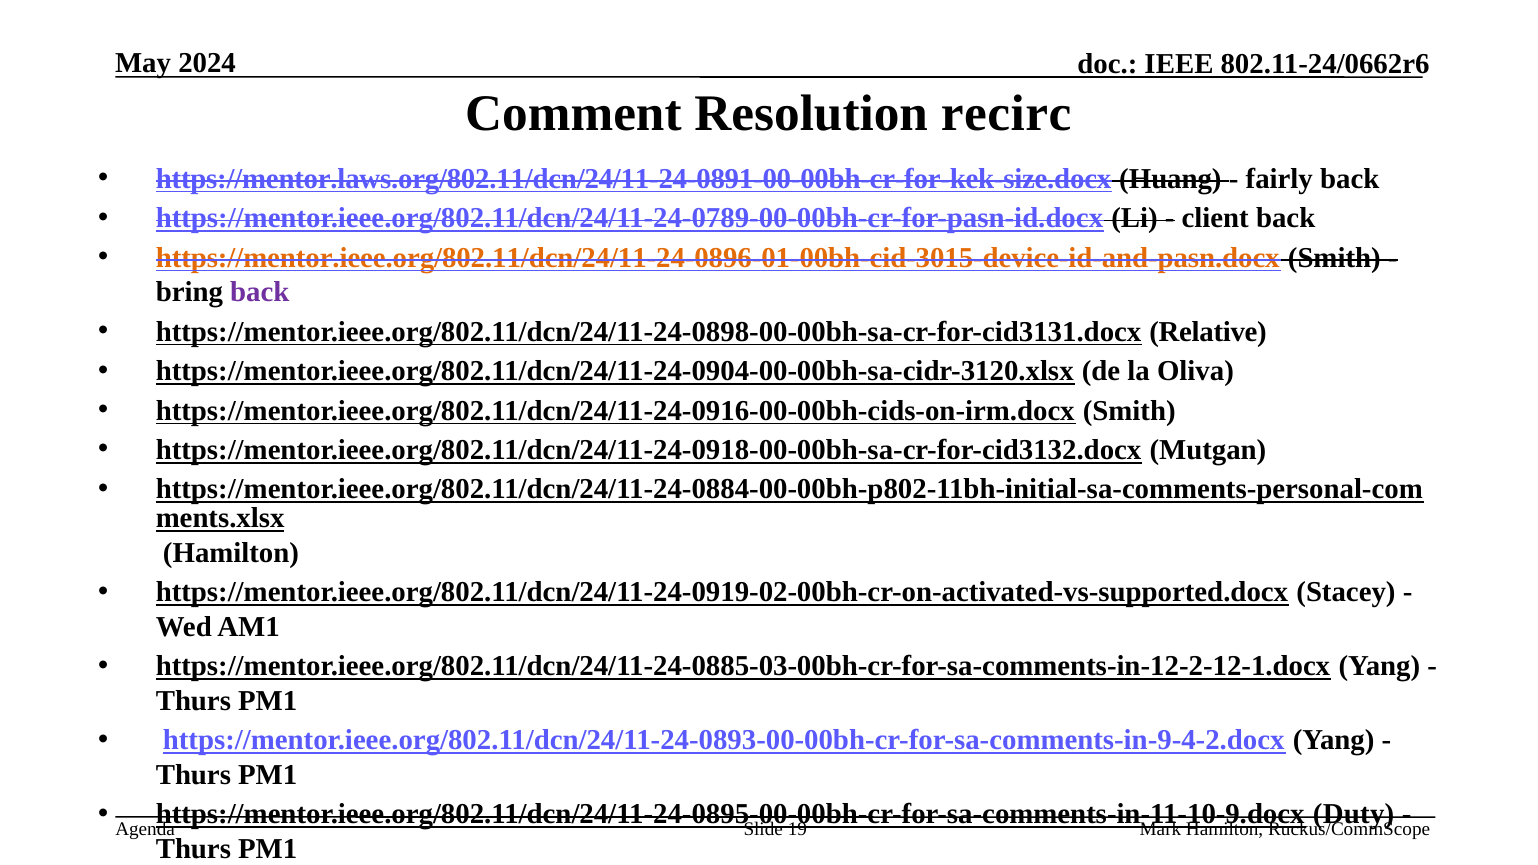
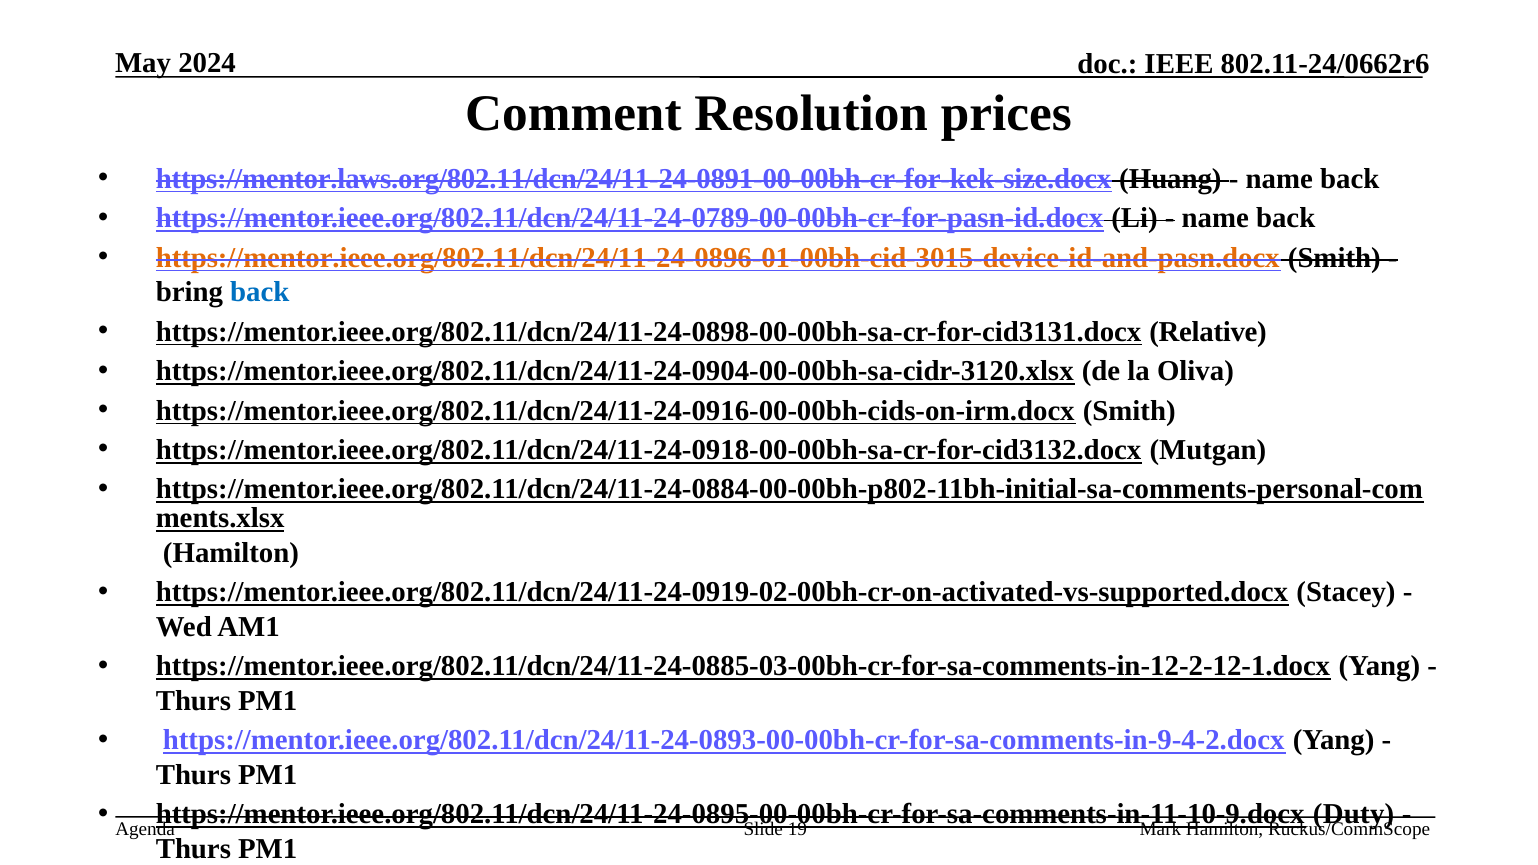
recirc: recirc -> prices (1006, 114)
fairly: fairly -> name (1279, 179)
client: client -> name (1215, 218)
back colour: purple -> blue (260, 292)
